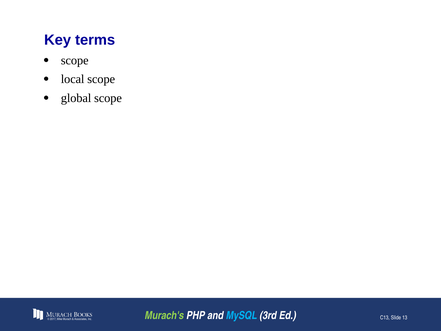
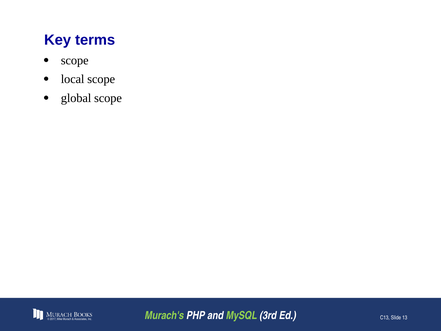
MySQL colour: light blue -> light green (242, 315)
